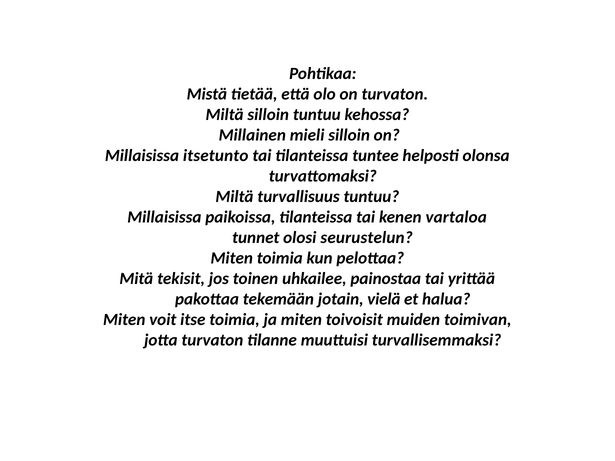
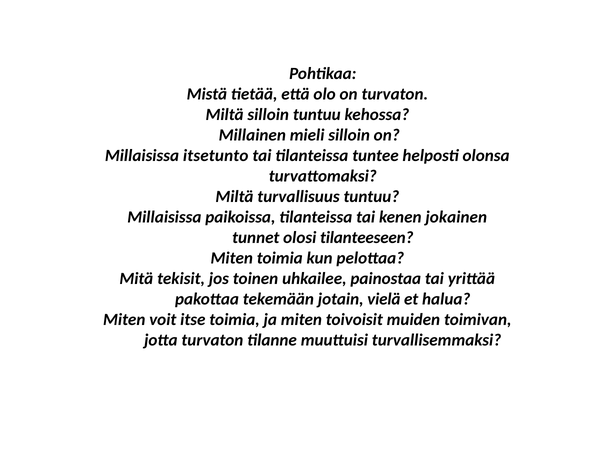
vartaloa: vartaloa -> jokainen (456, 217)
seurustelun: seurustelun -> tilanteeseen (367, 238)
